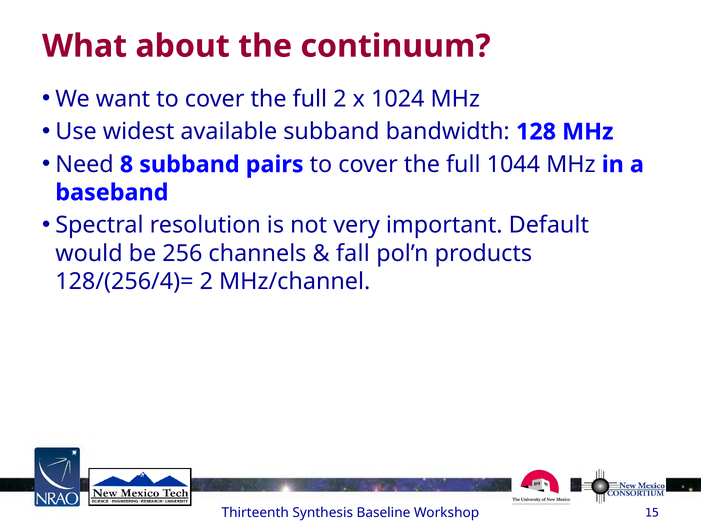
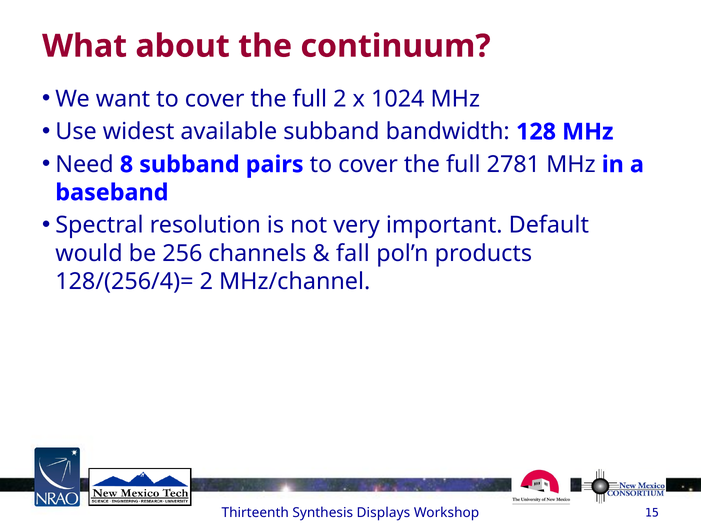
1044: 1044 -> 2781 (513, 164)
Baseline: Baseline -> Displays (383, 513)
